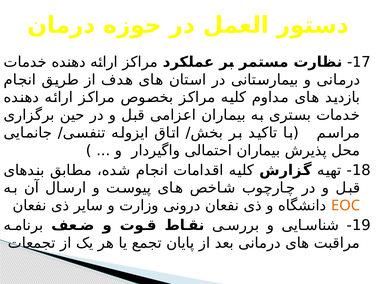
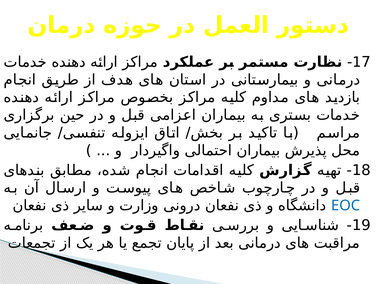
EOC colour: orange -> blue (346, 206)
